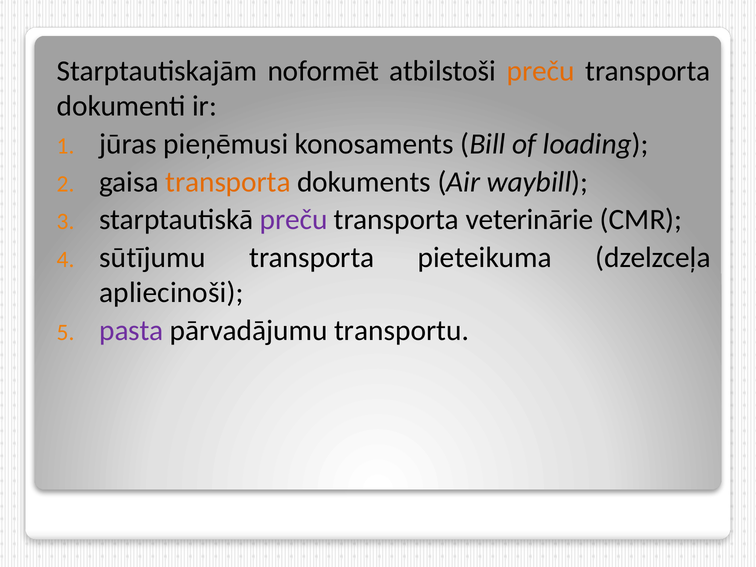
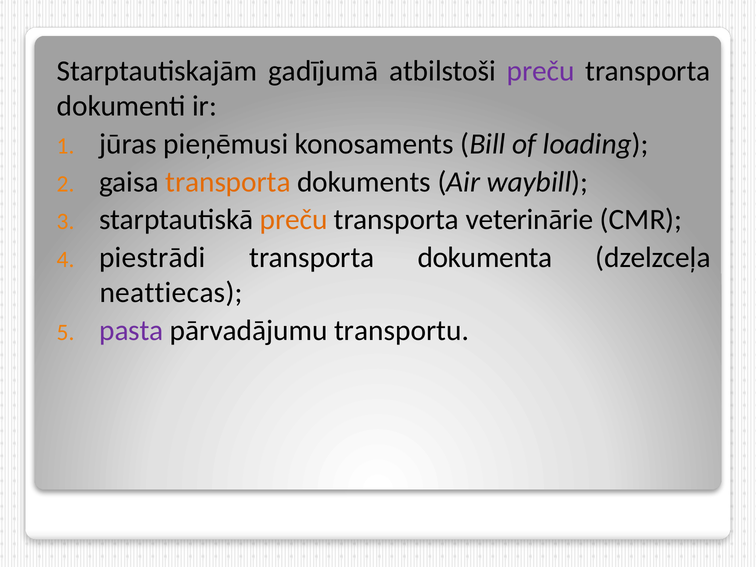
noformēt: noformēt -> gadījumā (323, 71)
preču colour: orange -> purple (541, 71)
preču colour: purple -> orange (294, 220)
sūtījumu: sūtījumu -> piestrādi (152, 258)
pieteikuma: pieteikuma -> dokumenta (485, 258)
apliecinoši: apliecinoši -> neattiecas (171, 293)
